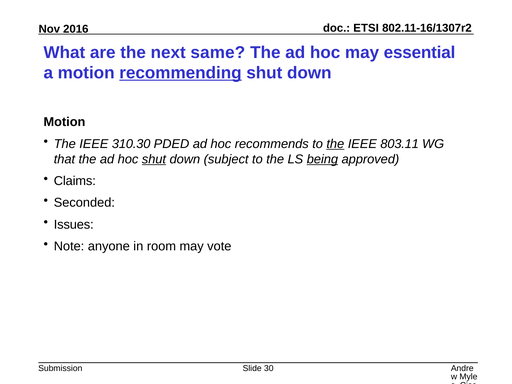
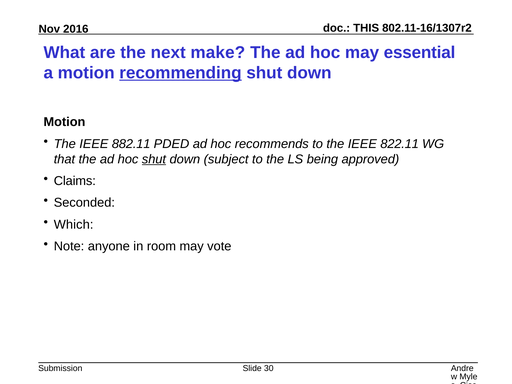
ETSI: ETSI -> THIS (366, 28)
same: same -> make (218, 52)
310.30: 310.30 -> 882.11 (131, 144)
the underline: present -> none (335, 144)
803.11: 803.11 -> 822.11 (400, 144)
being underline: present -> none (322, 159)
Issues: Issues -> Which (74, 225)
